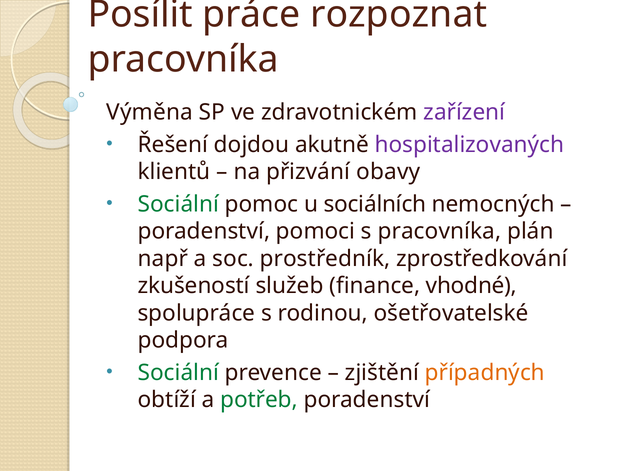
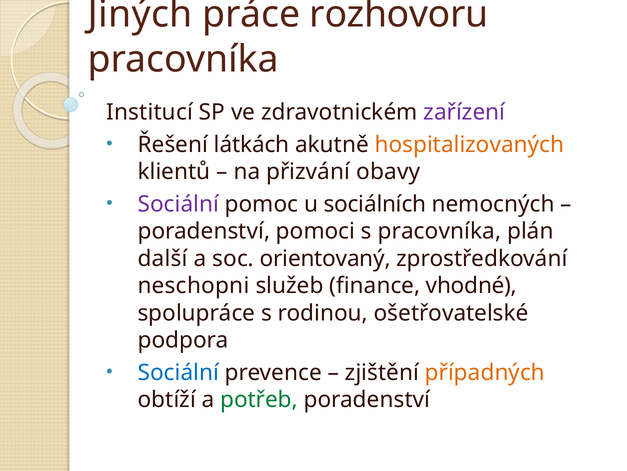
Posílit: Posílit -> Jiných (140, 14)
rozpoznat: rozpoznat -> rozhovoru (399, 14)
Výměna: Výměna -> Institucí (150, 112)
dojdou: dojdou -> látkách (252, 144)
hospitalizovaných colour: purple -> orange (469, 144)
Sociální colour: green -> purple (178, 204)
např: např -> další (163, 258)
prostředník: prostředník -> orientovaný (325, 258)
zkušeností: zkušeností -> neschopni (194, 285)
Sociální colour: green -> blue (178, 372)
